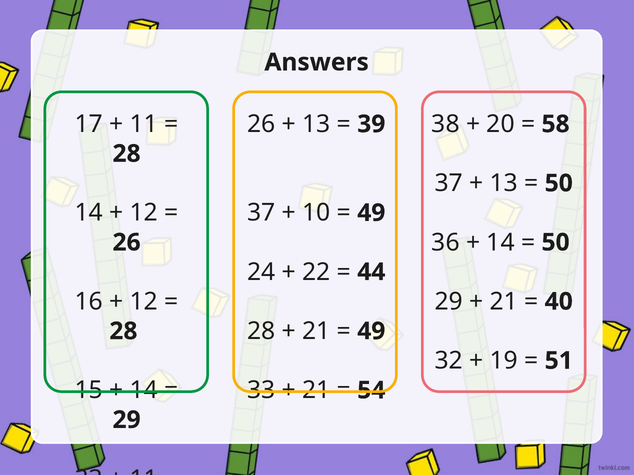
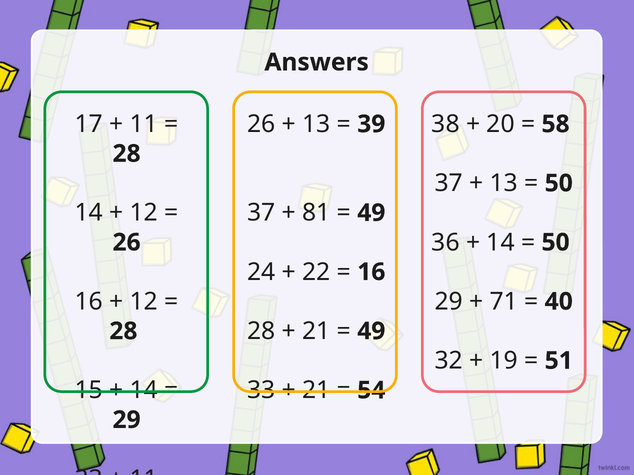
10: 10 -> 81 (316, 213)
44: 44 -> 16 (371, 272)
21: 21 -> 71 (504, 302)
